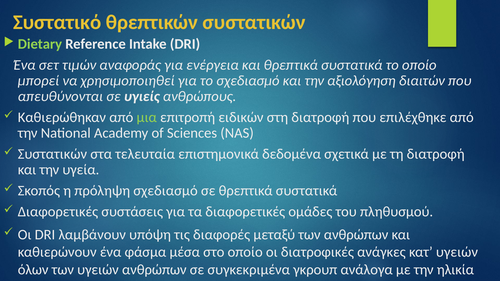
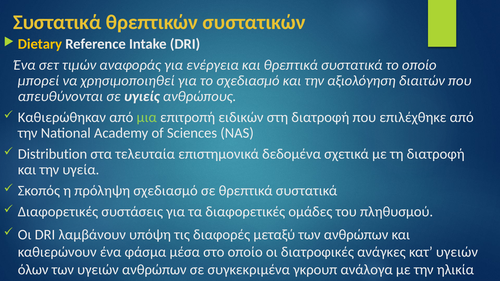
Συστατικό: Συστατικό -> Συστατικά (57, 22)
Dietary colour: light green -> yellow (40, 44)
Συστατικών: Συστατικών -> Distribution (52, 154)
